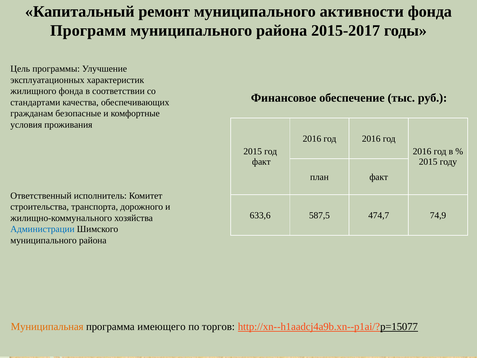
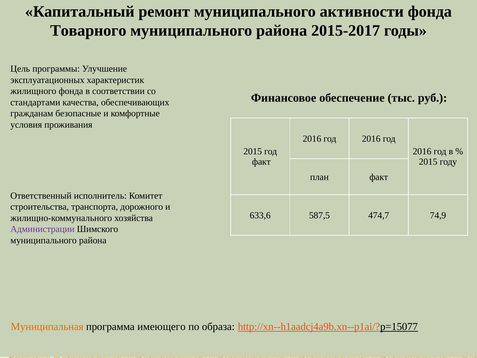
Программ: Программ -> Товарного (88, 31)
Администрации colour: blue -> purple (43, 229)
торгов: торгов -> образа (218, 326)
